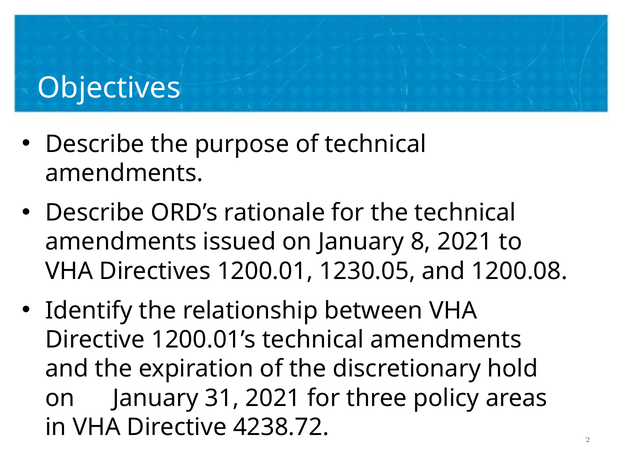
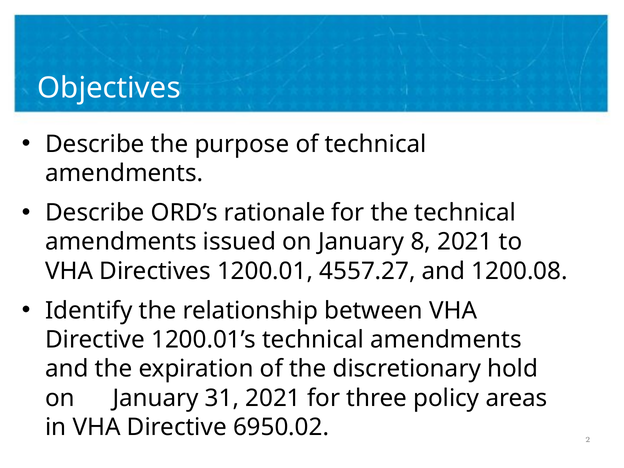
1230.05: 1230.05 -> 4557.27 (367, 271)
4238.72: 4238.72 -> 6950.02 (281, 427)
